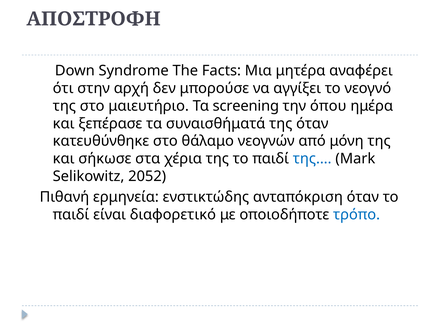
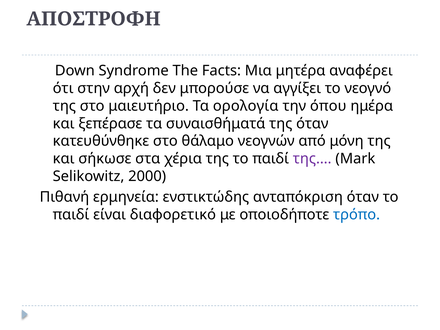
screening: screening -> ορολογία (246, 106)
της… colour: blue -> purple (312, 159)
2052: 2052 -> 2000 (147, 176)
